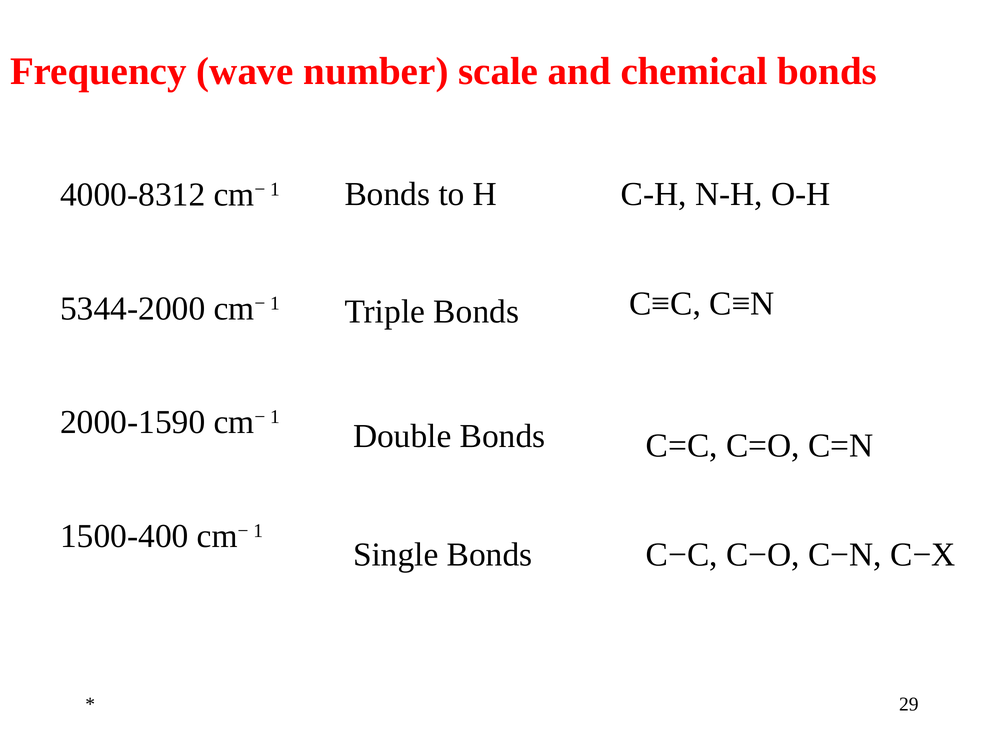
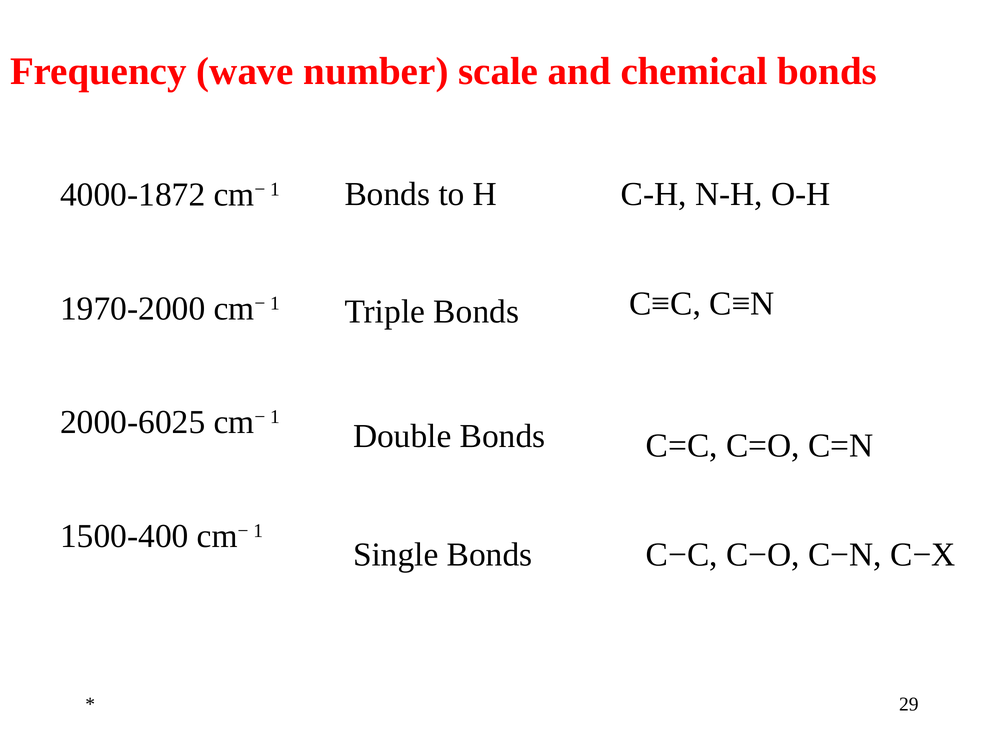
4000-8312: 4000-8312 -> 4000-1872 (133, 195)
5344-2000: 5344-2000 -> 1970-2000 (133, 308)
2000-1590: 2000-1590 -> 2000-6025 (133, 422)
